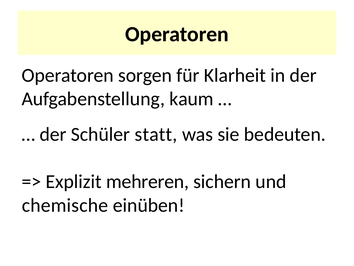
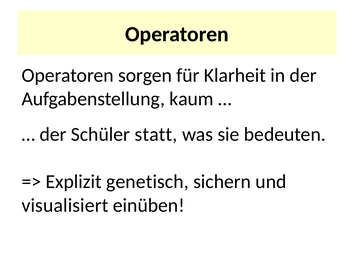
mehreren: mehreren -> genetisch (147, 181)
chemische: chemische -> visualisiert (65, 205)
